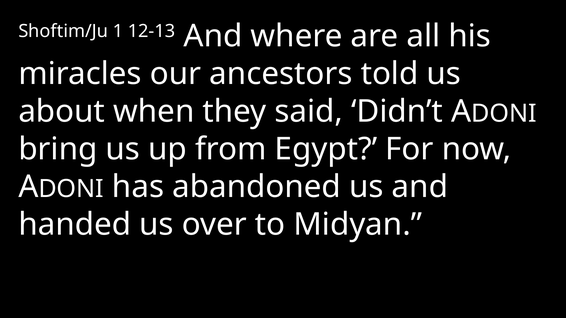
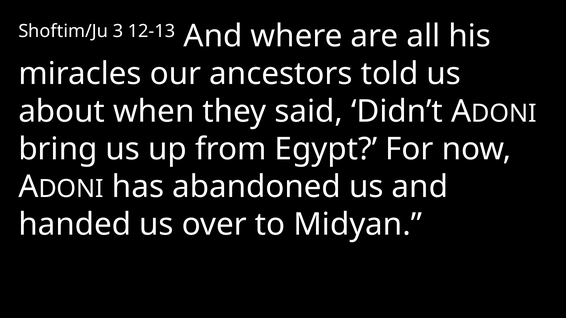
1: 1 -> 3 (118, 31)
